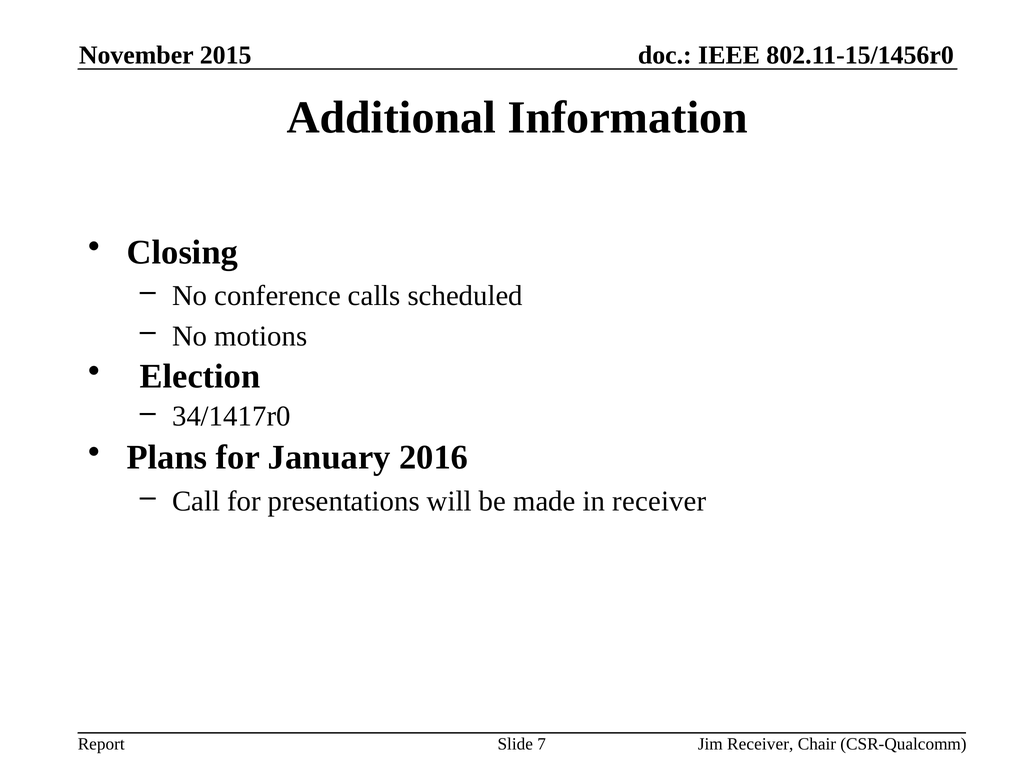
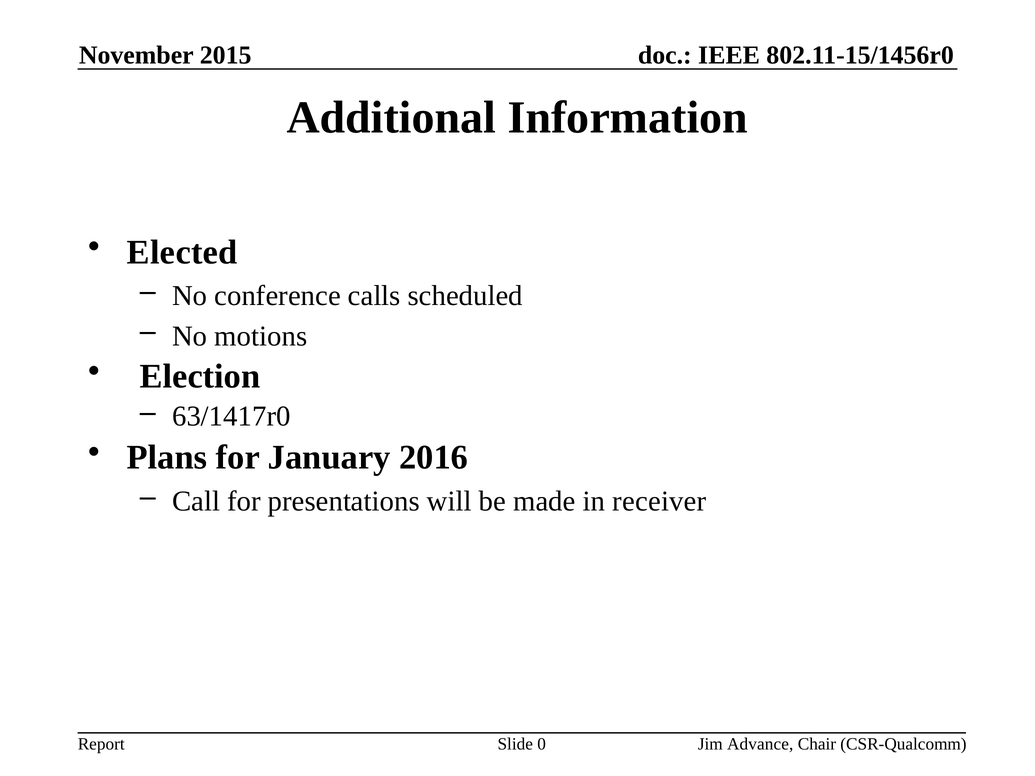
Closing: Closing -> Elected (182, 253)
34/1417r0: 34/1417r0 -> 63/1417r0 (231, 417)
7: 7 -> 0 (542, 744)
Jim Receiver: Receiver -> Advance (760, 744)
